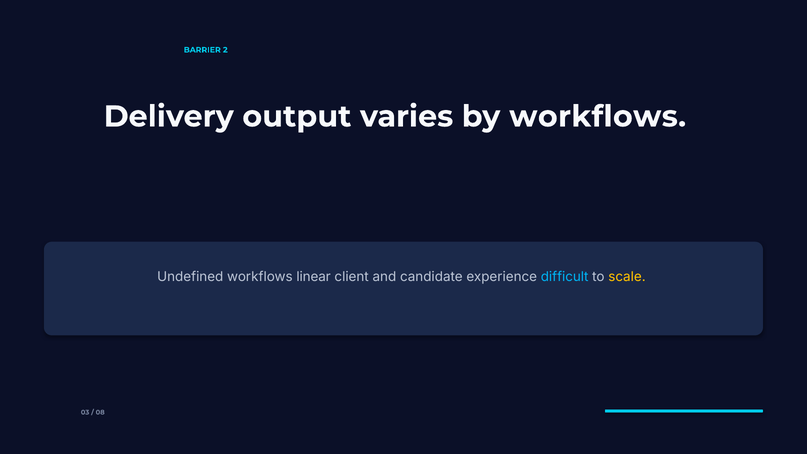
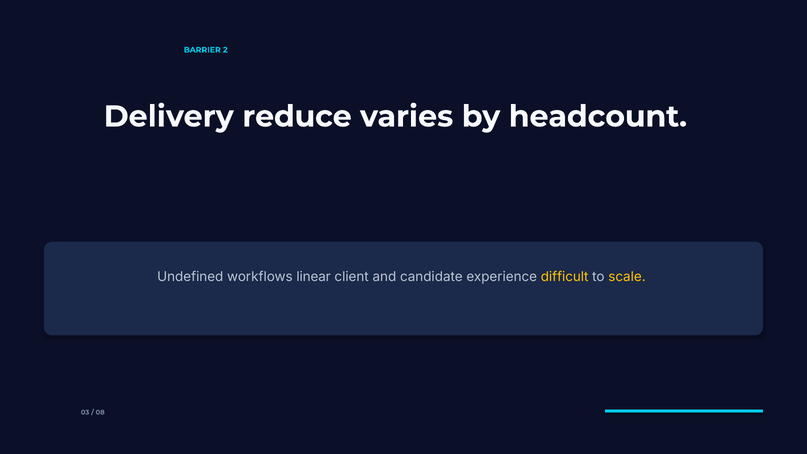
output: output -> reduce (297, 117)
by workflows: workflows -> headcount (598, 117)
difficult colour: light blue -> yellow (565, 277)
